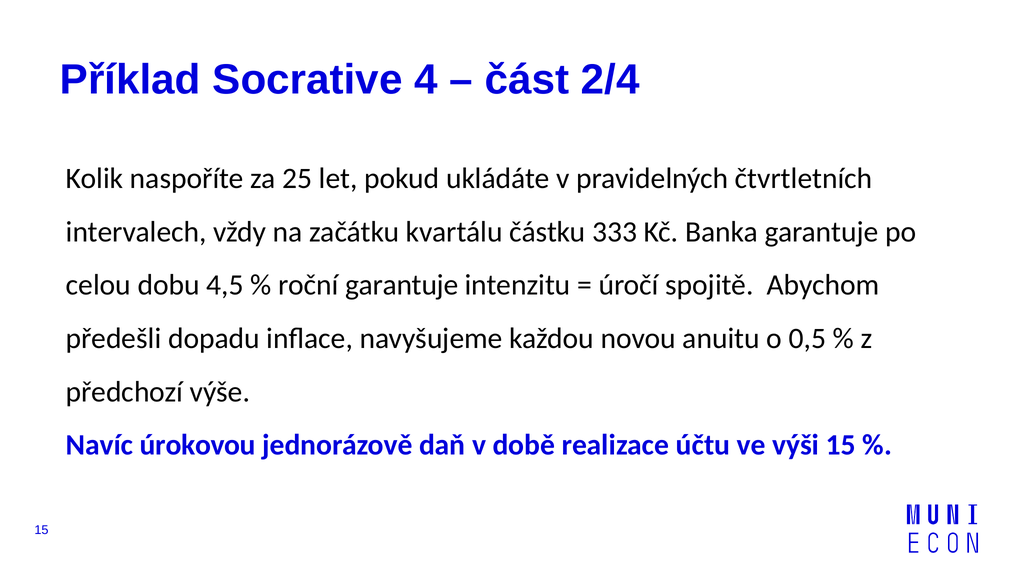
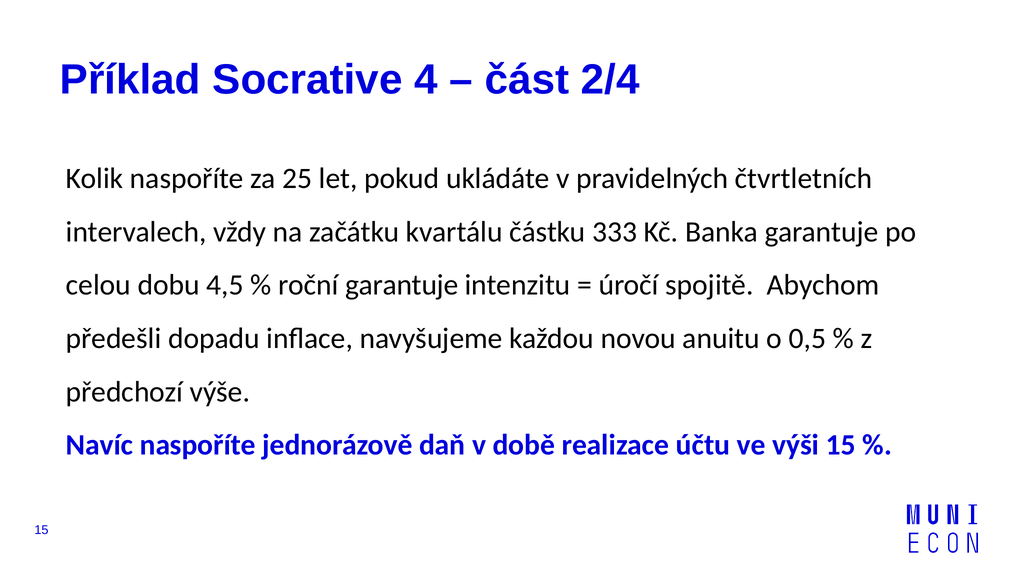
Navíc úrokovou: úrokovou -> naspoříte (198, 445)
